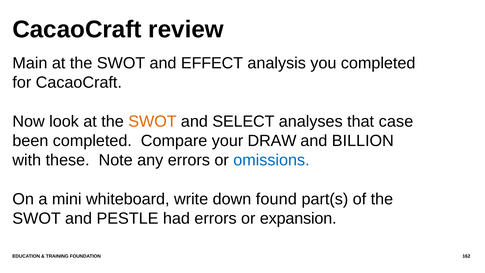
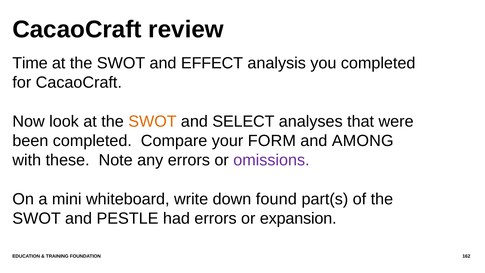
Main: Main -> Time (30, 63)
case: case -> were (396, 121)
DRAW: DRAW -> FORM (272, 141)
BILLION: BILLION -> AMONG (363, 141)
omissions colour: blue -> purple (271, 160)
